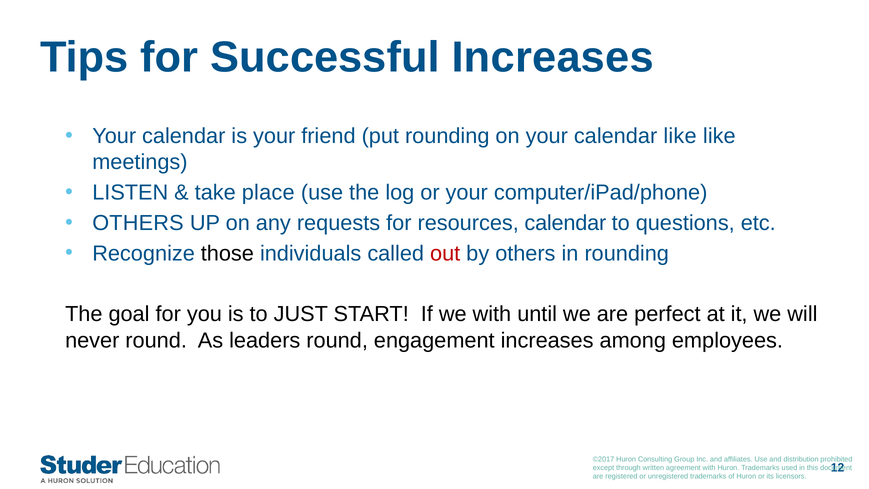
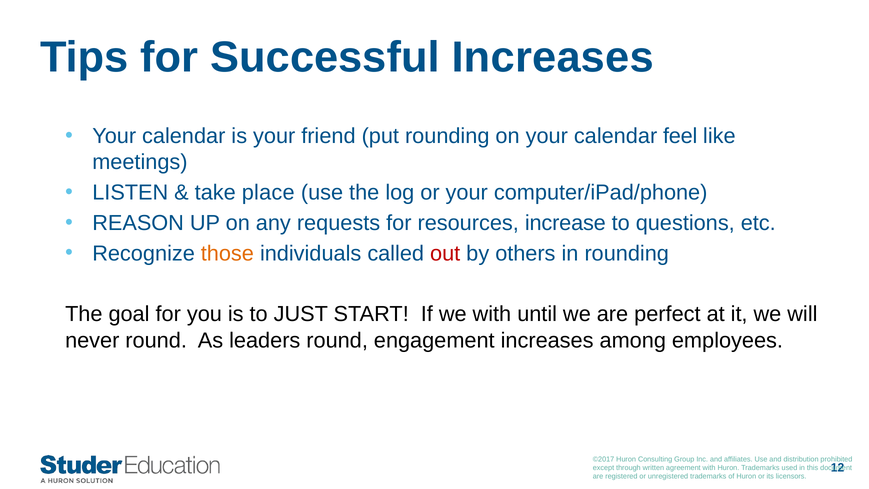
calendar like: like -> feel (680, 136)
OTHERS: OTHERS -> REASON (138, 223)
resources calendar: calendar -> increase (565, 223)
those colour: black -> orange (227, 253)
